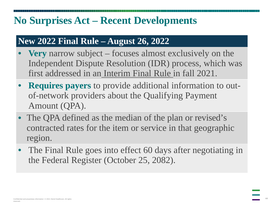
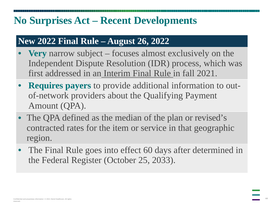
negotiating: negotiating -> determined (213, 150)
2082: 2082 -> 2033 (164, 160)
